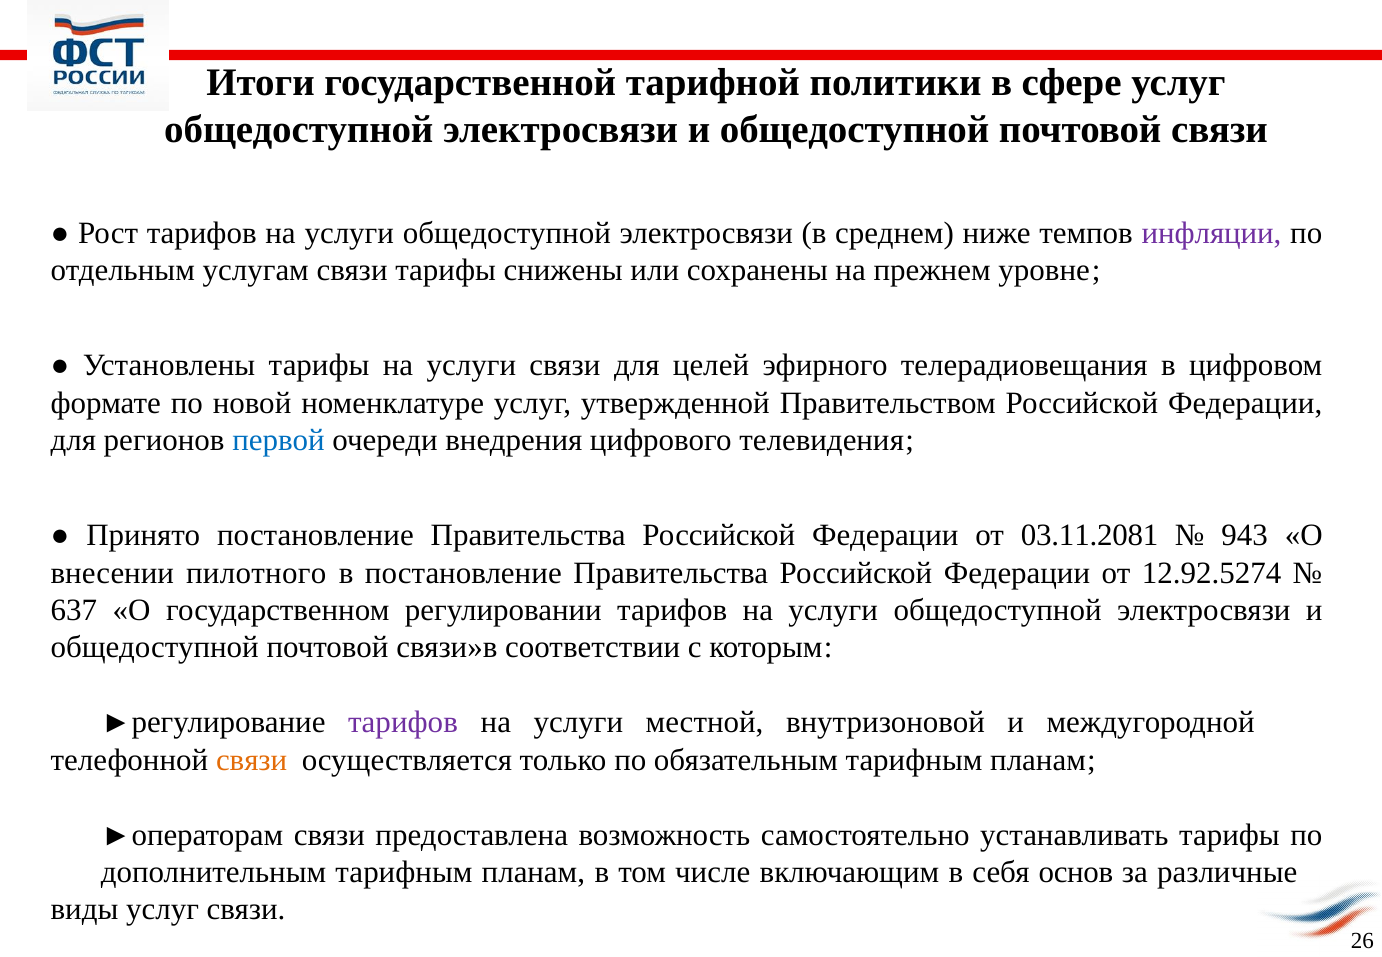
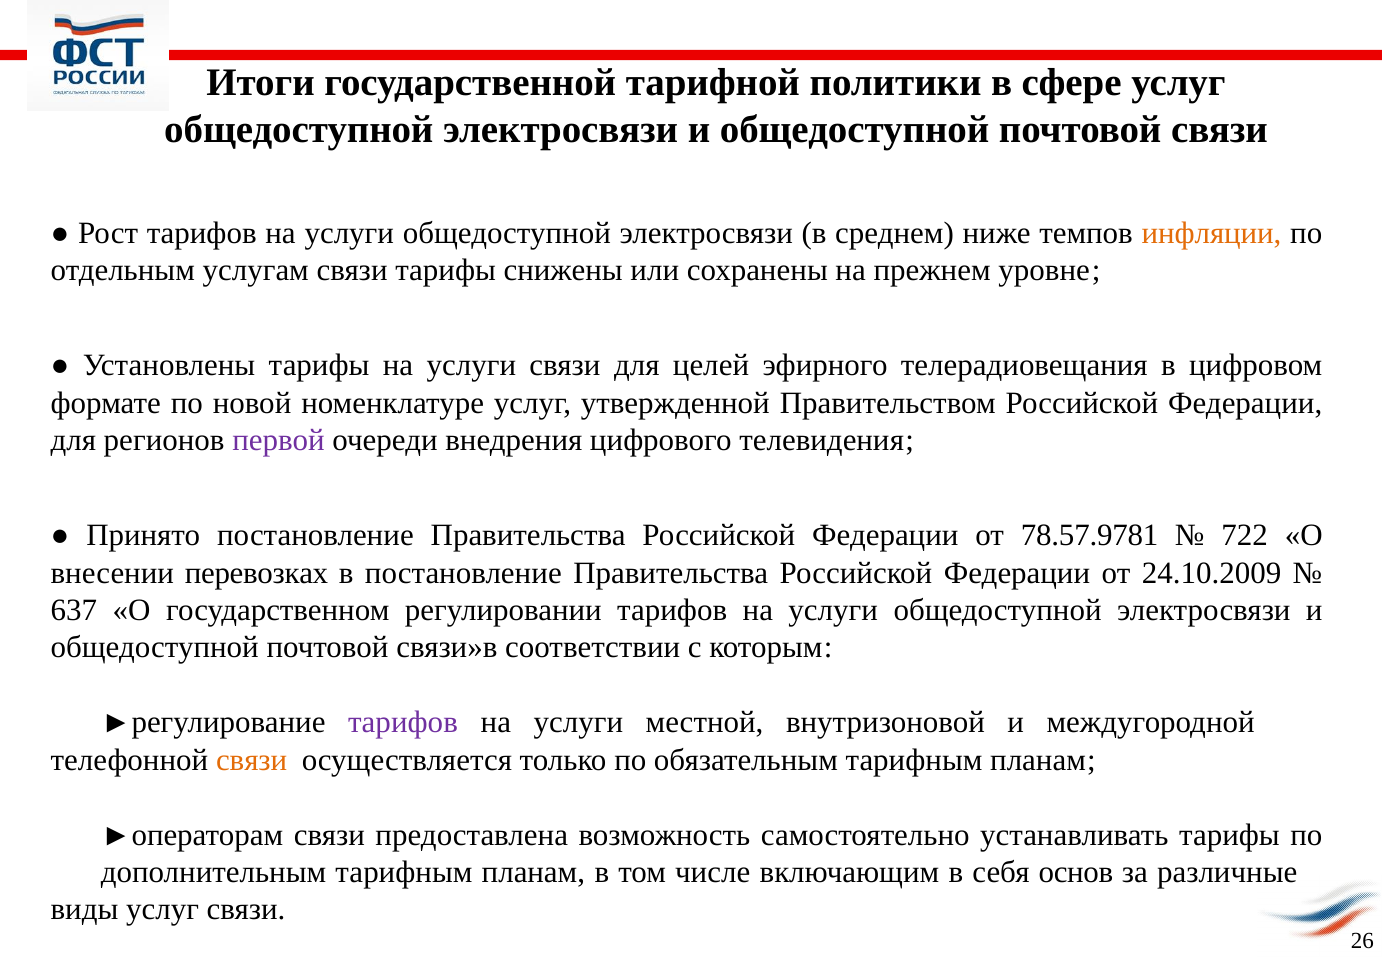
инфляции colour: purple -> orange (1212, 233)
первой colour: blue -> purple (279, 440)
03.11.2081: 03.11.2081 -> 78.57.9781 (1090, 535)
943: 943 -> 722 (1245, 535)
пилотного: пилотного -> перевозках (257, 573)
12.92.5274: 12.92.5274 -> 24.10.2009 (1212, 573)
